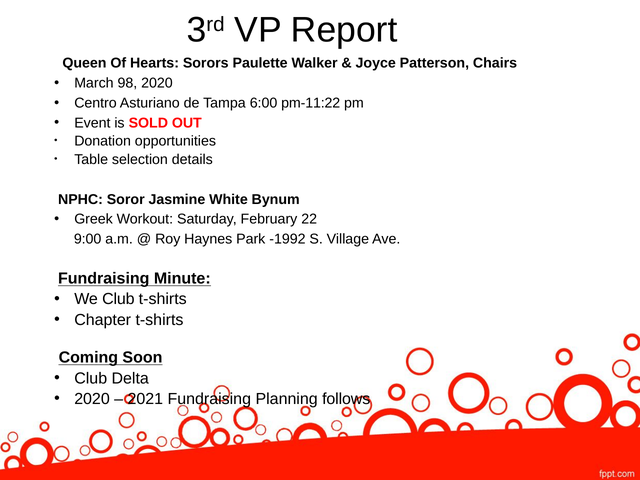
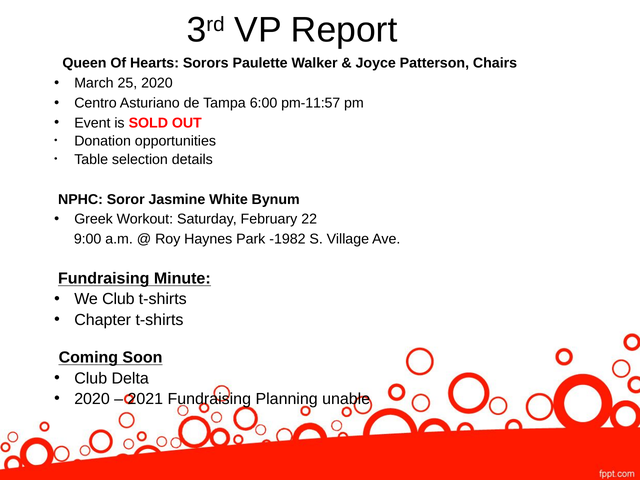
98: 98 -> 25 (127, 83)
pm-11:22: pm-11:22 -> pm-11:57 (311, 103)
-1992: -1992 -> -1982 (287, 239)
follows: follows -> unable (346, 399)
